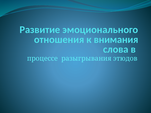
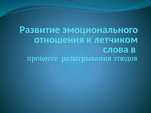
внимания: внимания -> летчиком (116, 40)
